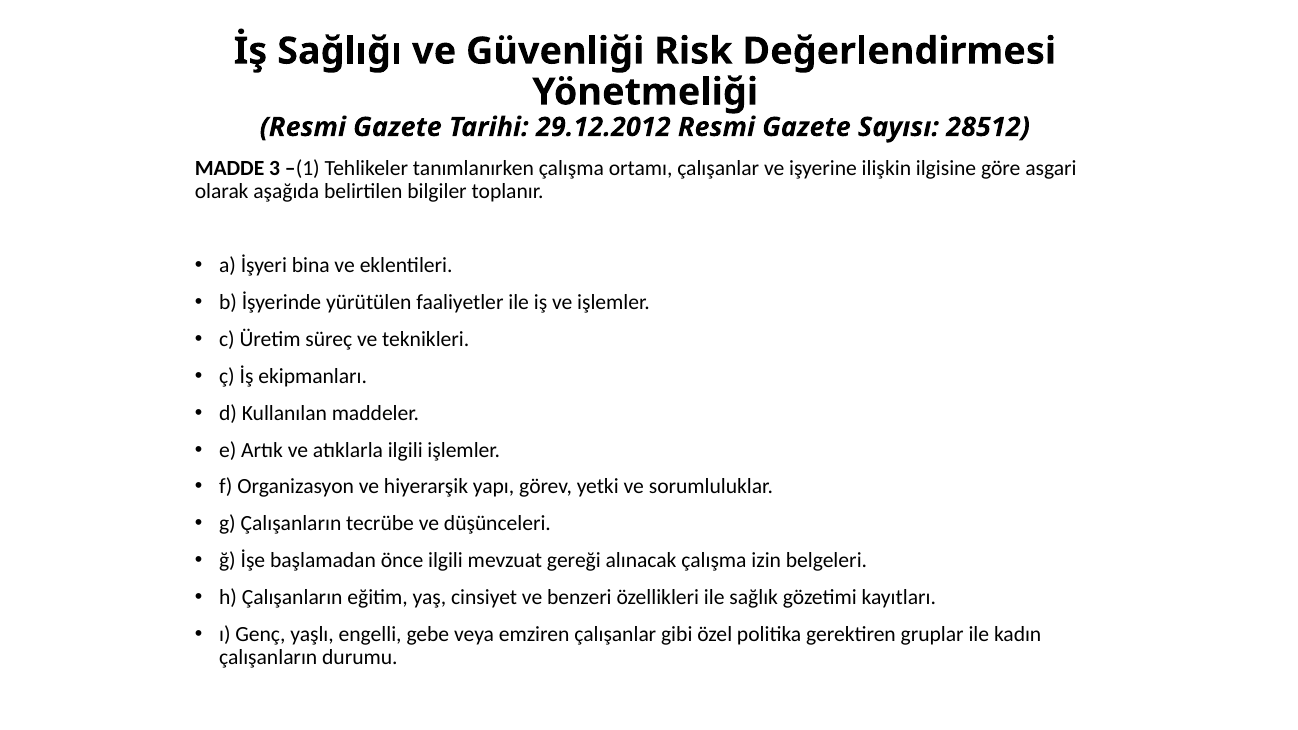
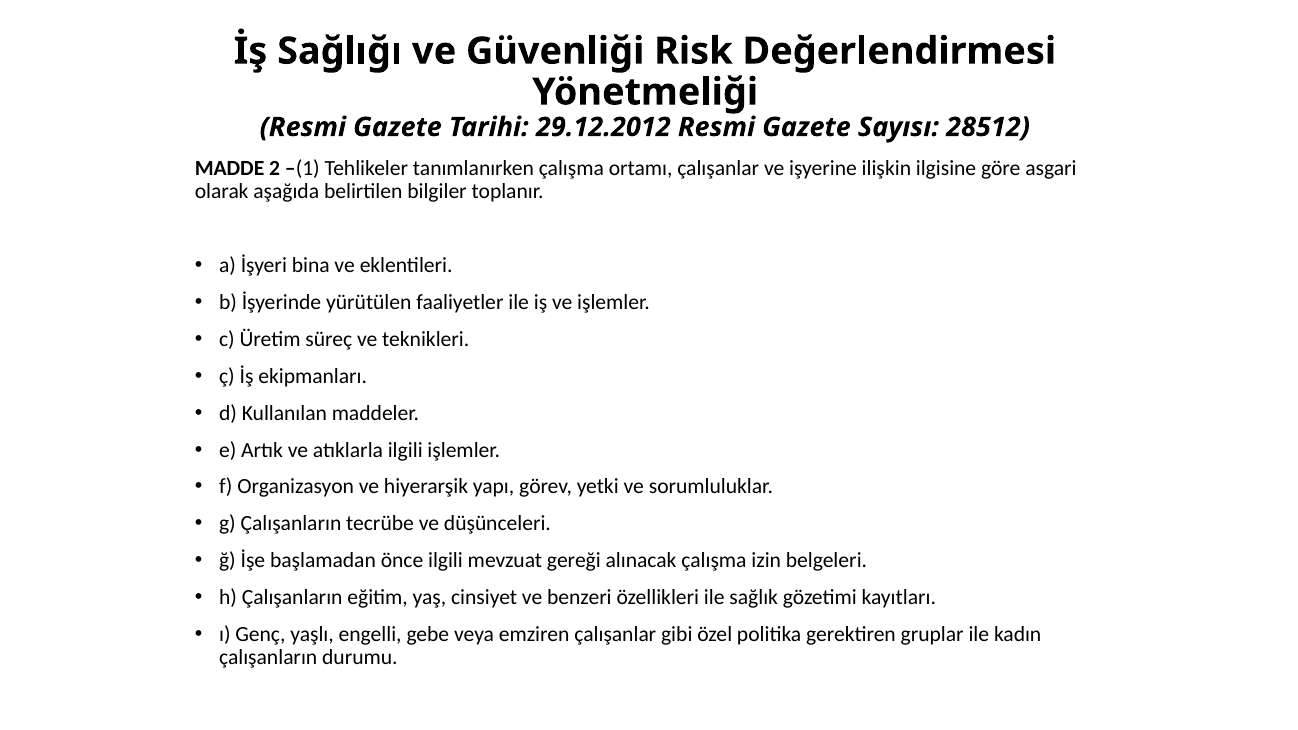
3: 3 -> 2 (275, 169)
